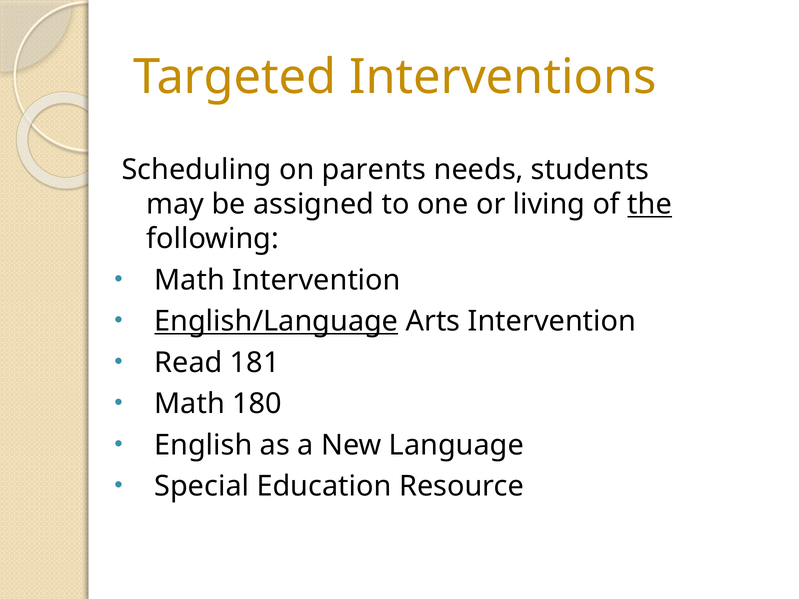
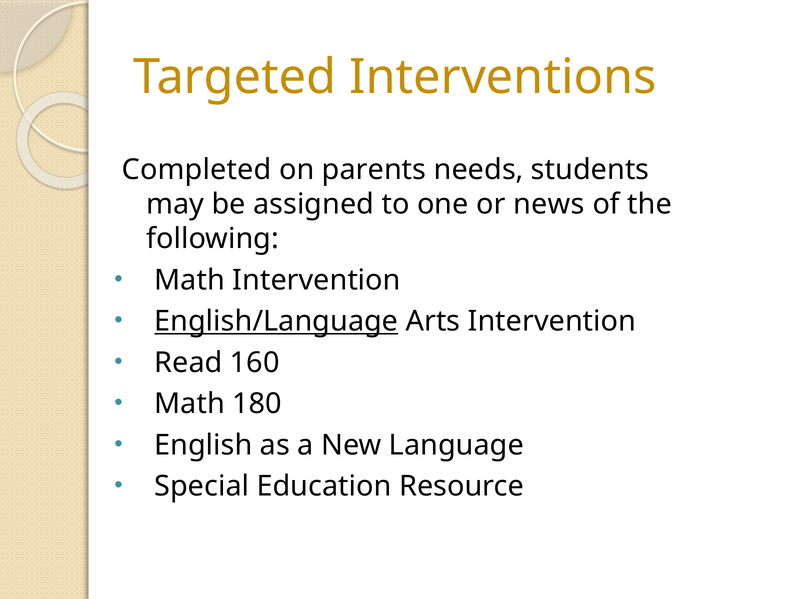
Scheduling: Scheduling -> Completed (197, 170)
living: living -> news (549, 204)
the underline: present -> none (650, 204)
181: 181 -> 160 (255, 363)
